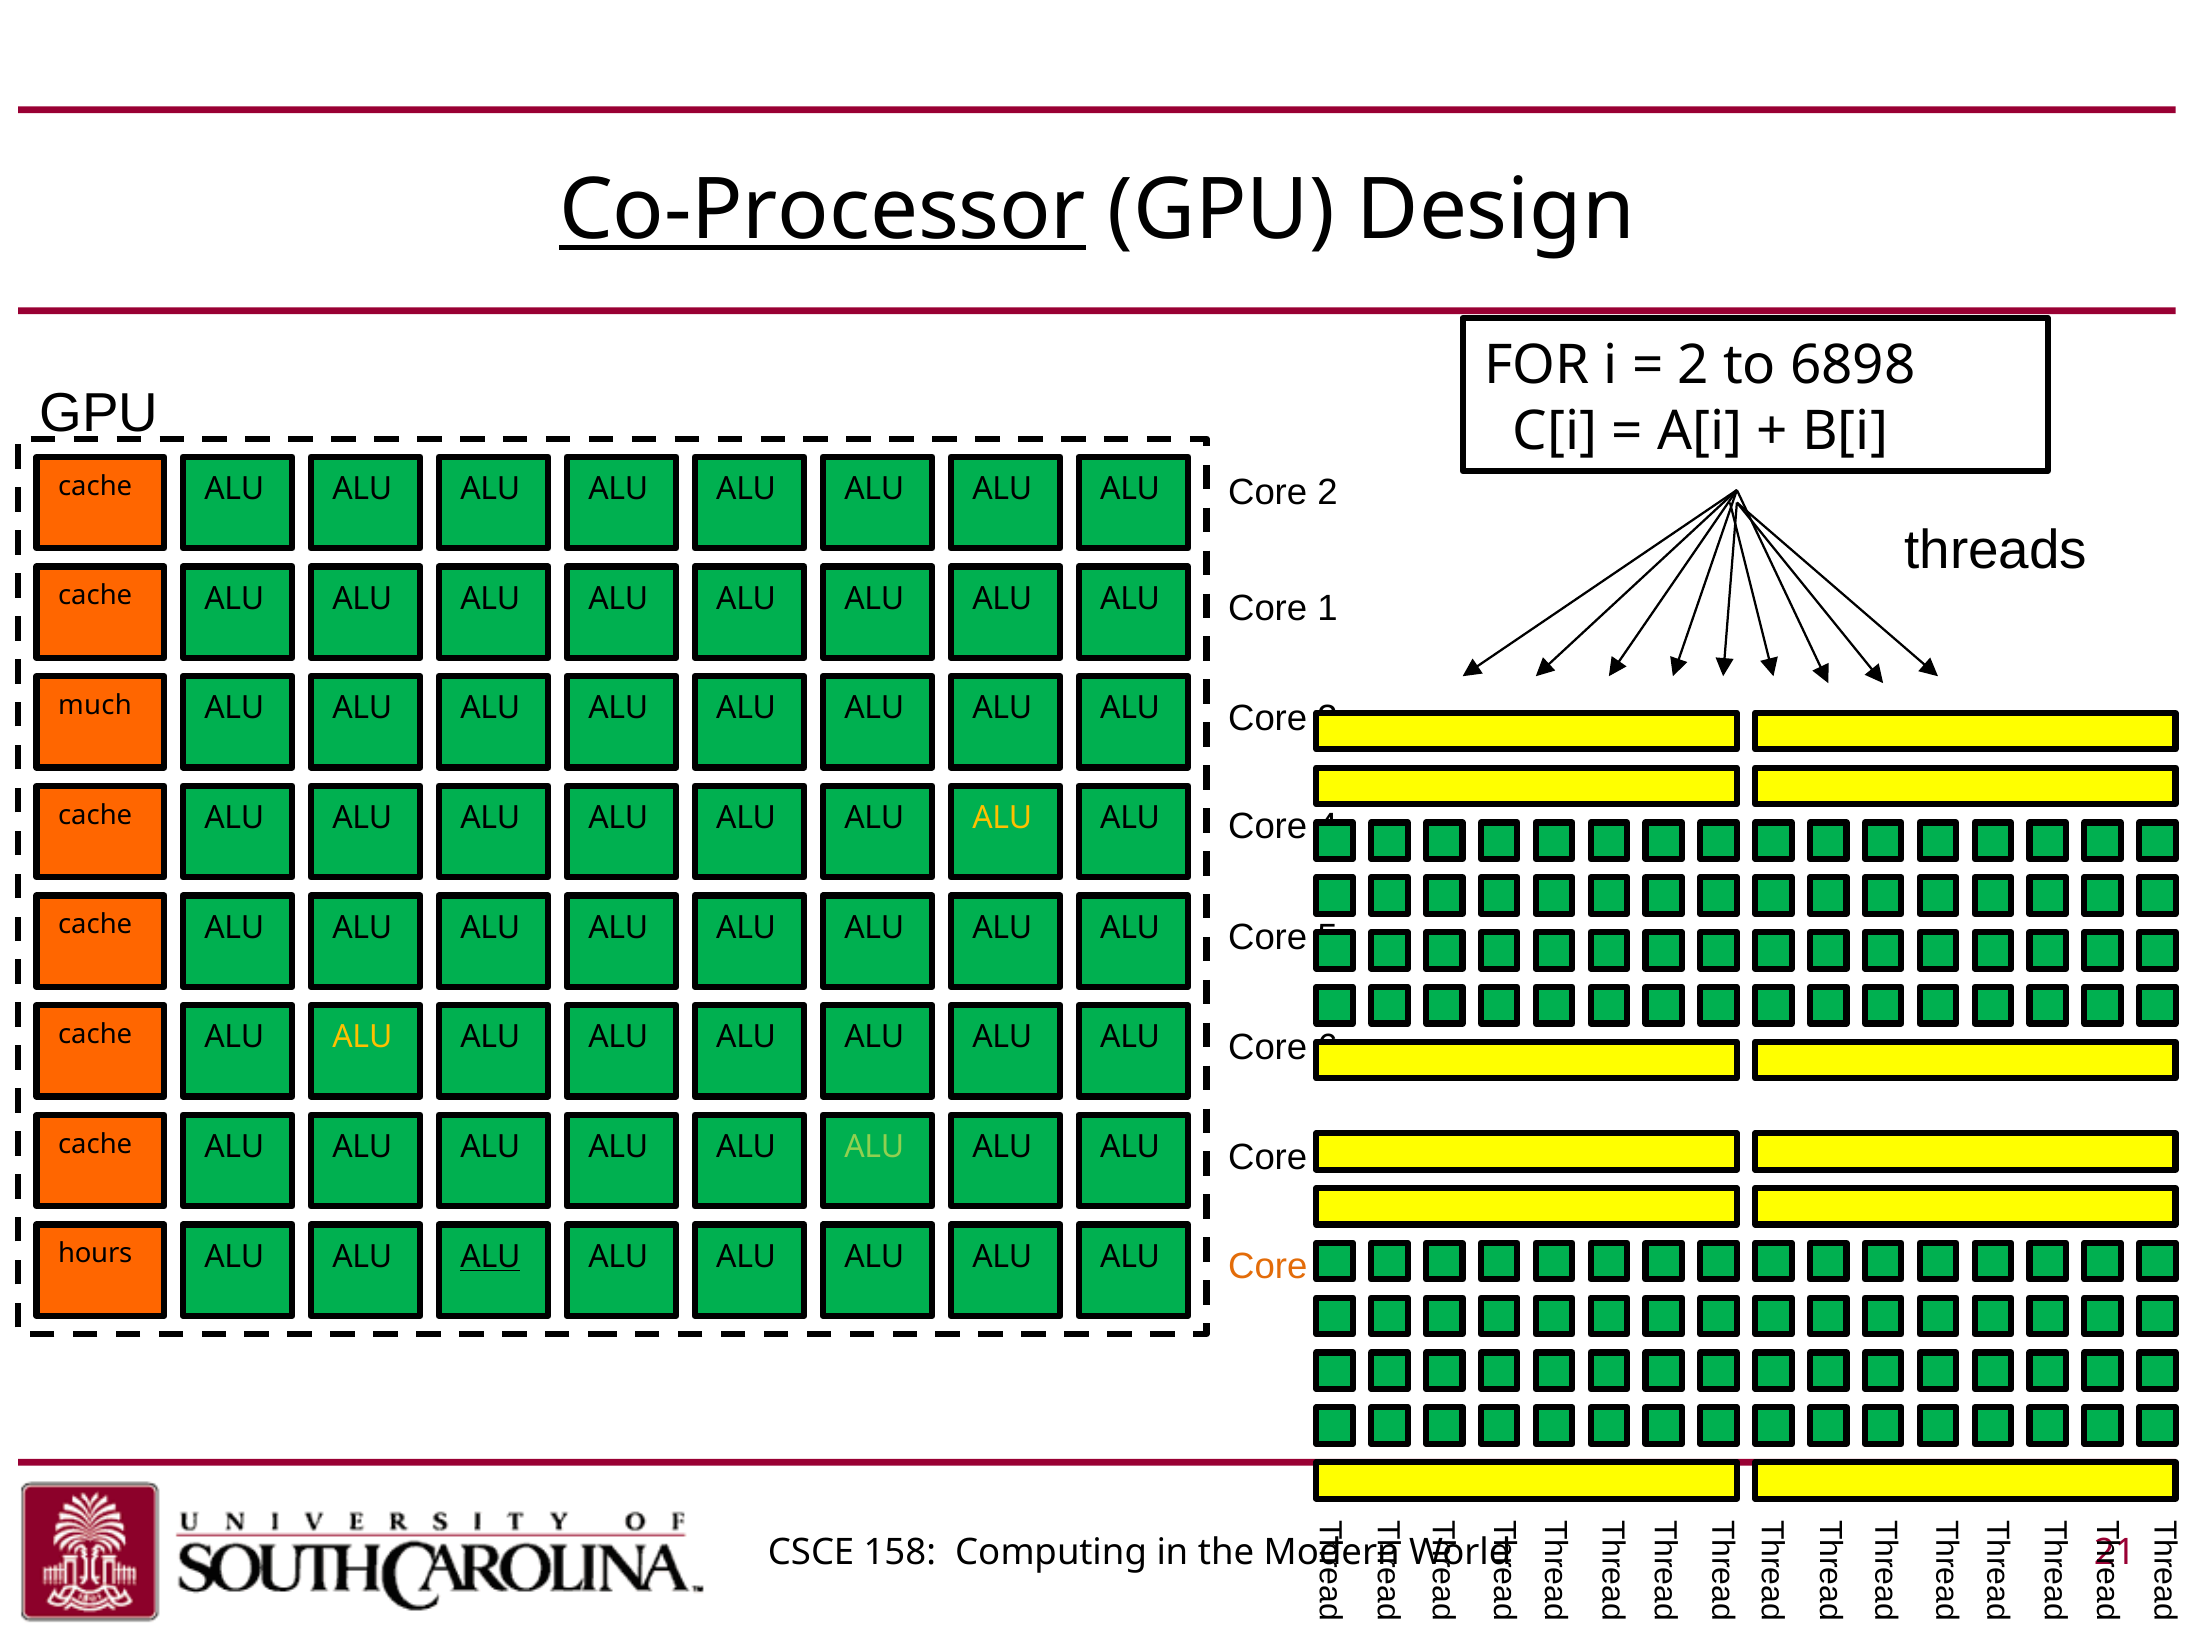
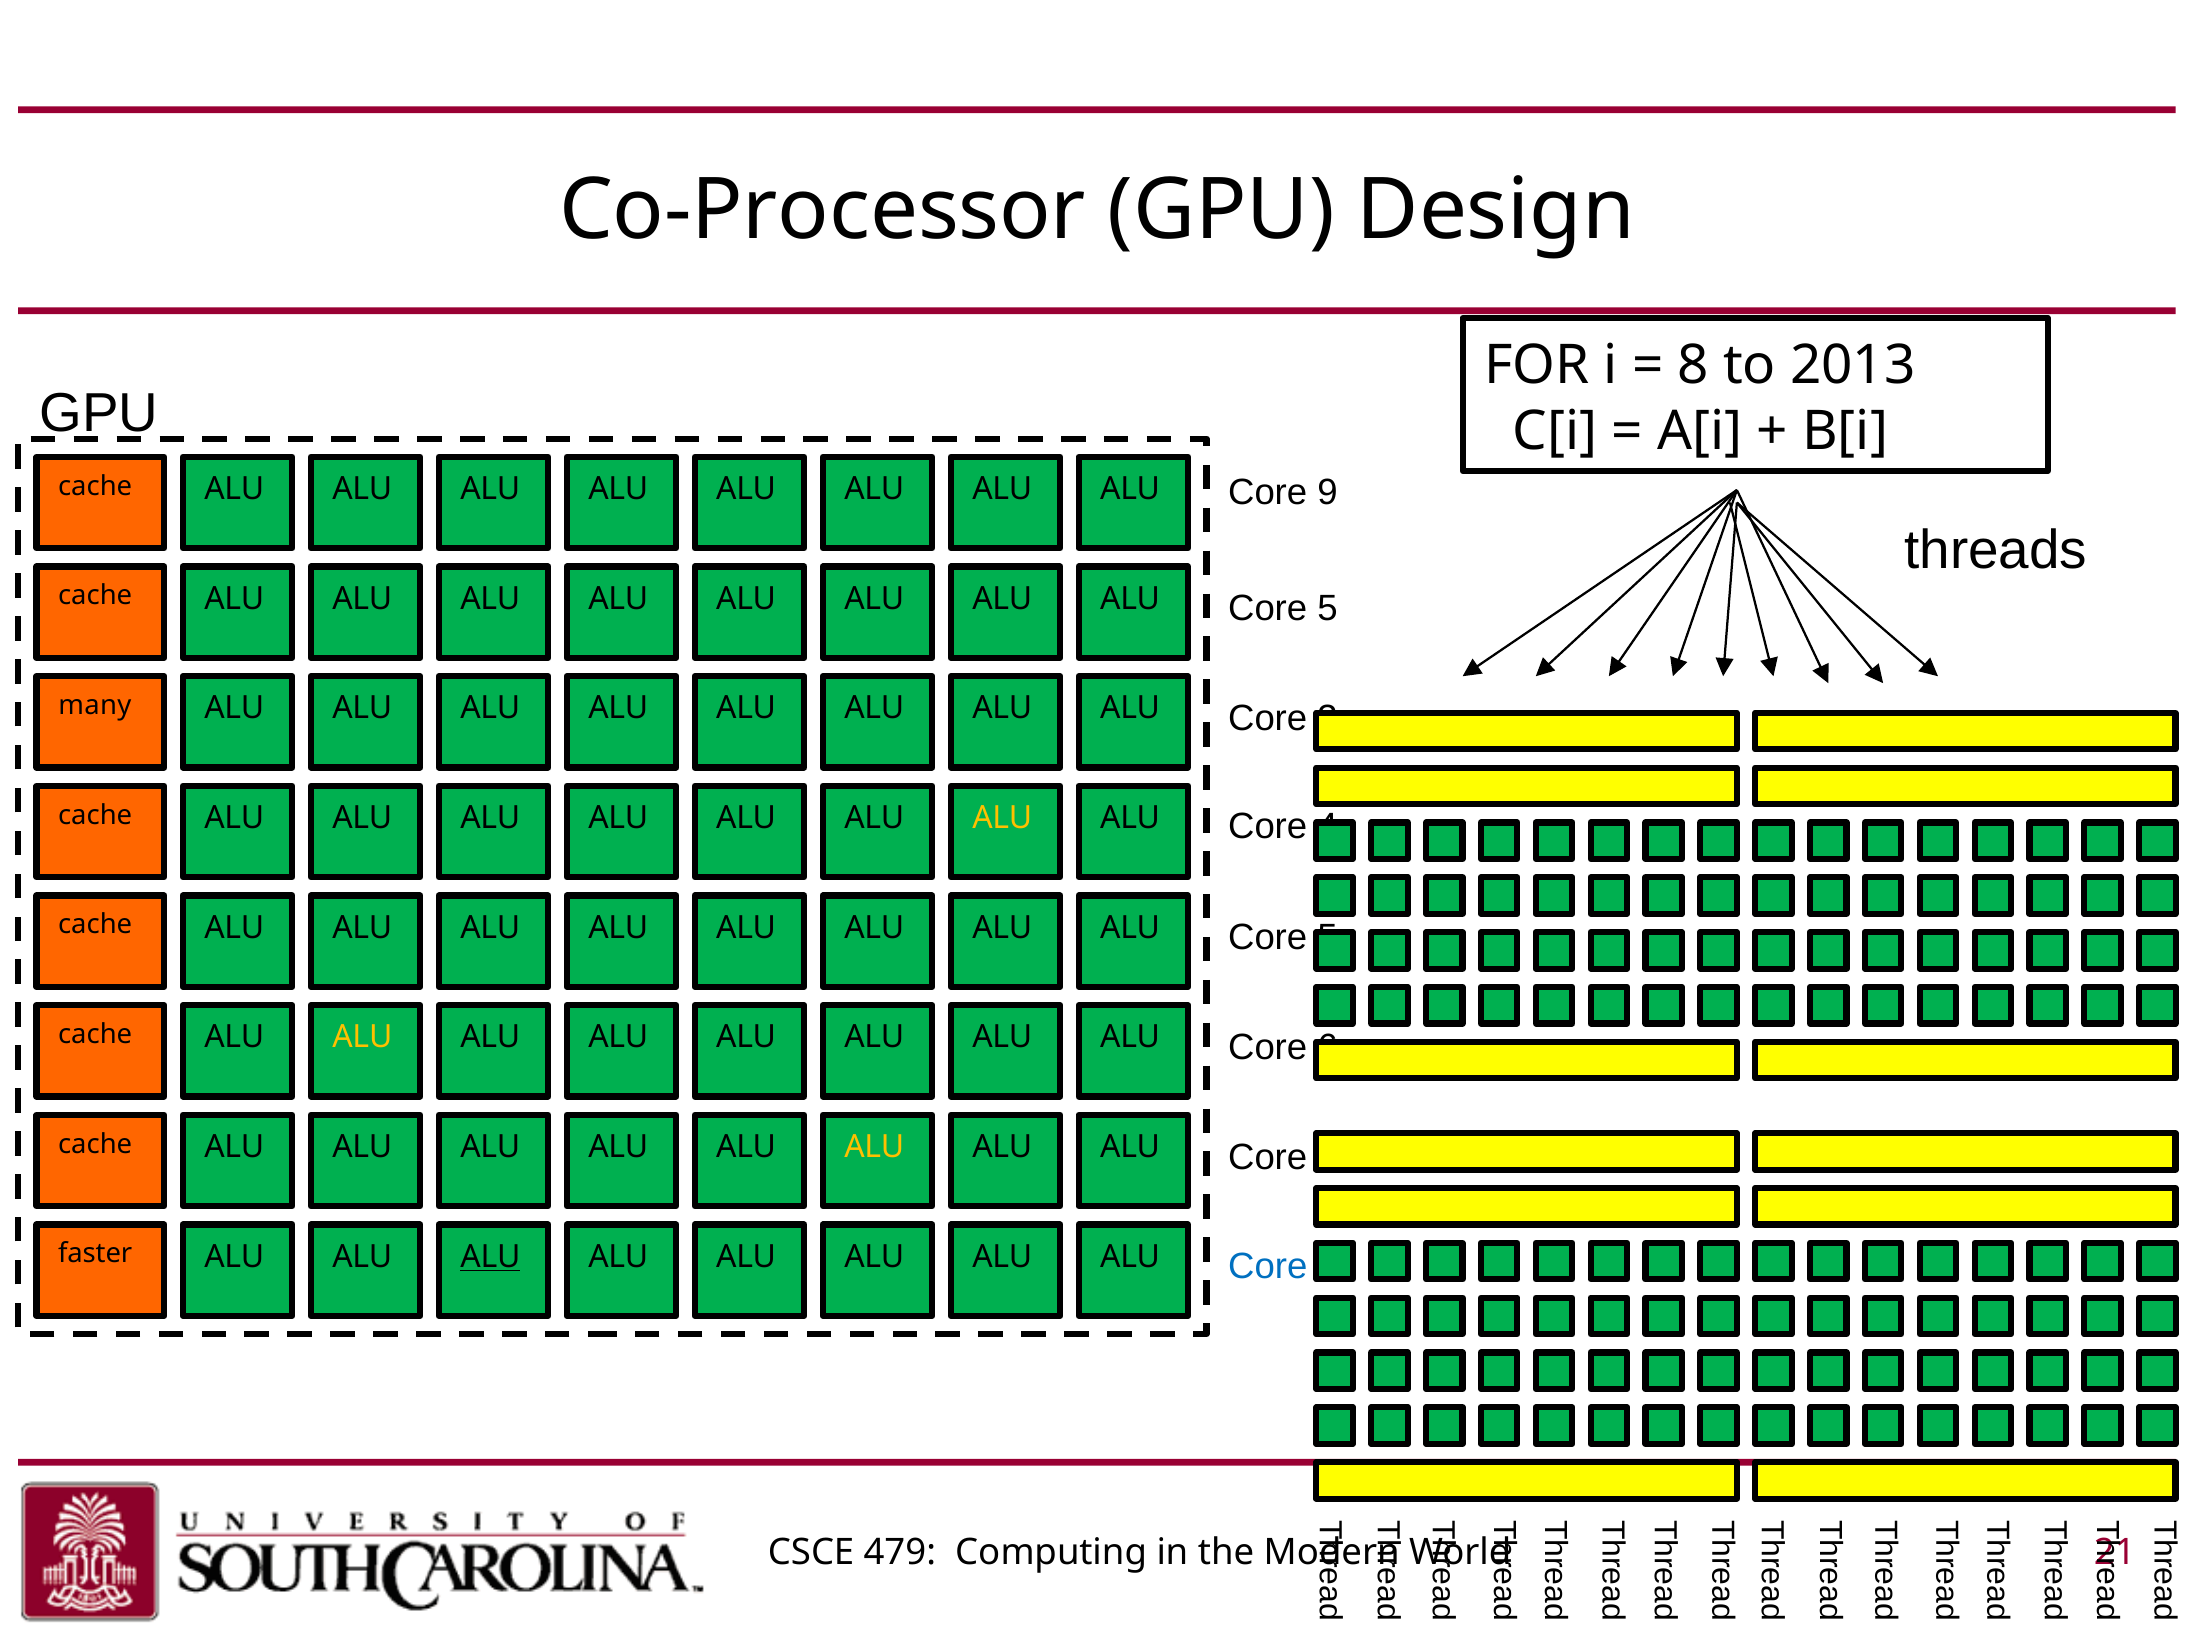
Co-Processor underline: present -> none (823, 211)
2: 2 -> 8 (1693, 366)
6898: 6898 -> 2013 (1853, 366)
Core 2: 2 -> 9 (1327, 492)
1: 1 -> 5 (1327, 609)
much: much -> many (95, 706)
ALU colour: light green -> yellow (874, 1147)
hours: hours -> faster (95, 1254)
Core colour: orange -> blue (1268, 1267)
158: 158 -> 479 (900, 1553)
